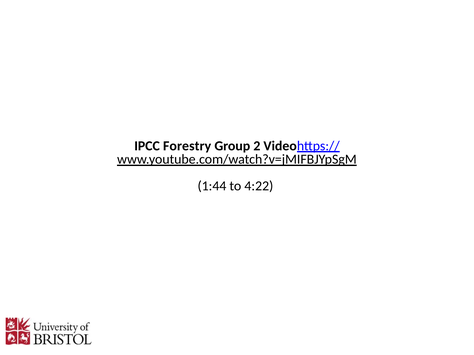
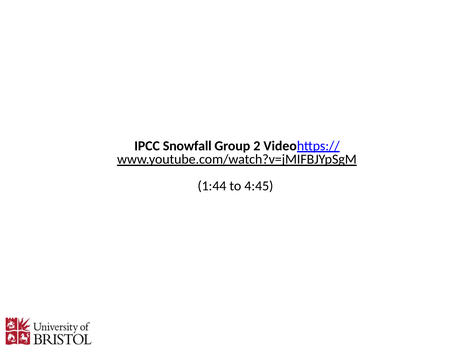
Forestry: Forestry -> Snowfall (187, 146)
4:22: 4:22 -> 4:45 (259, 186)
